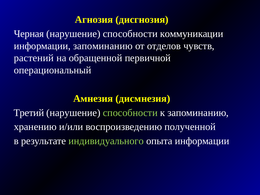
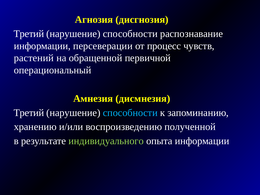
Черная: Черная -> Третий (29, 34)
коммуникации: коммуникации -> распознавание (192, 34)
информации запоминанию: запоминанию -> персеверации (103, 46)
отделов: отделов -> процесс (164, 46)
способности colour: light green -> light blue (130, 113)
